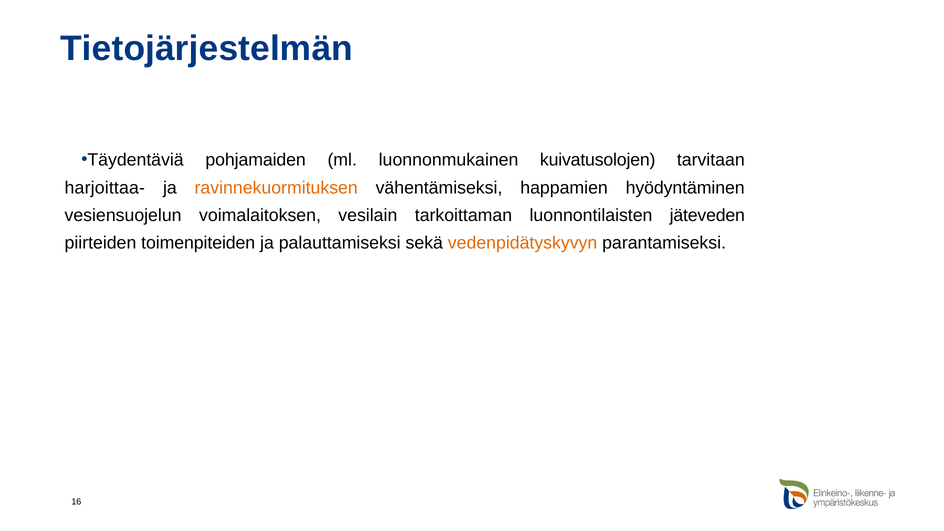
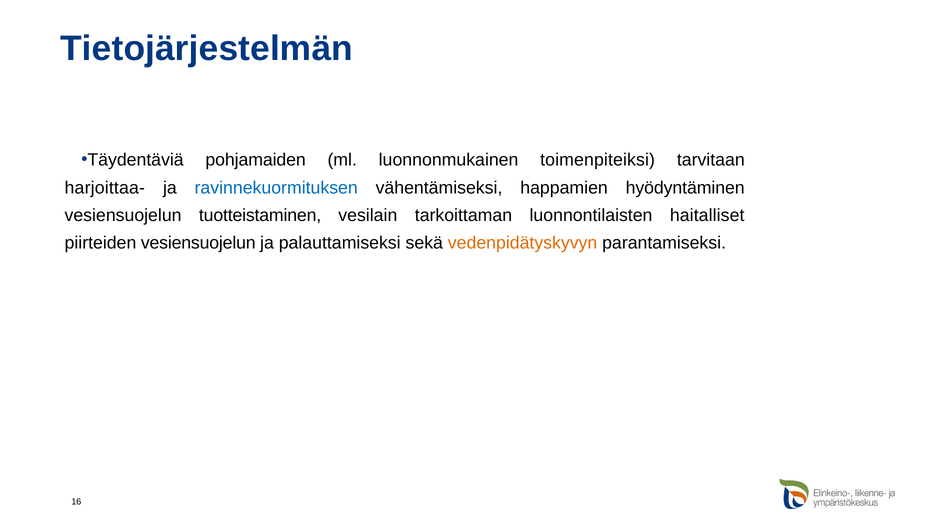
kuivatusolojen: kuivatusolojen -> toimenpiteiksi (598, 160)
ravinnekuormituksen colour: orange -> blue (276, 188)
voimalaitoksen: voimalaitoksen -> tuotteistaminen (260, 215)
jäteveden: jäteveden -> haitalliset (707, 215)
piirteiden toimenpiteiden: toimenpiteiden -> vesiensuojelun (198, 243)
